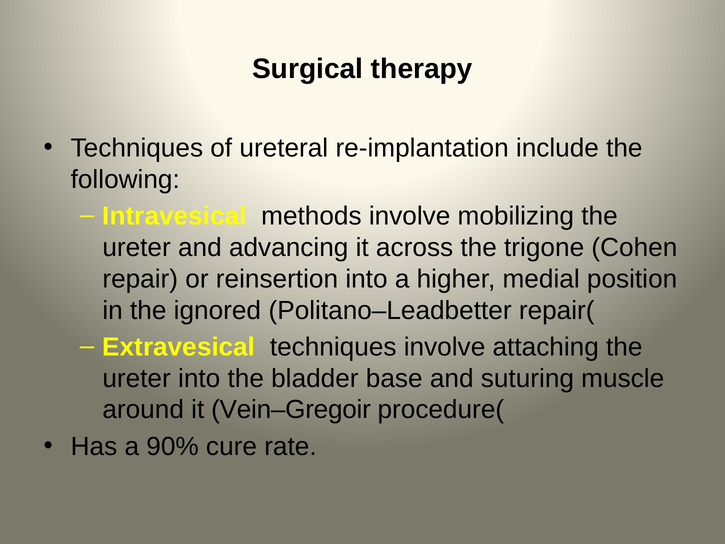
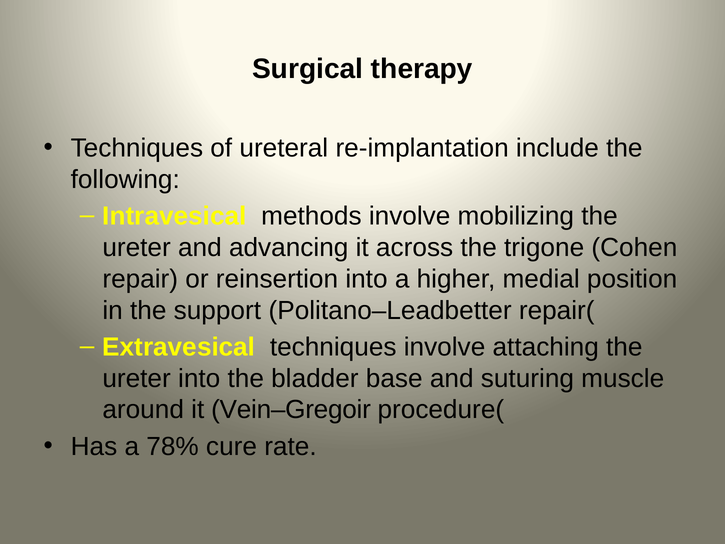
ignored: ignored -> support (217, 310)
90%: 90% -> 78% (173, 446)
